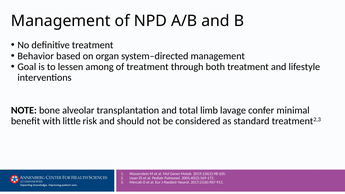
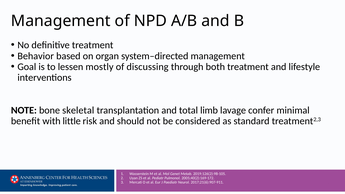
among: among -> mostly (100, 67)
of treatment: treatment -> discussing (148, 67)
alveolar: alveolar -> skeletal (78, 110)
